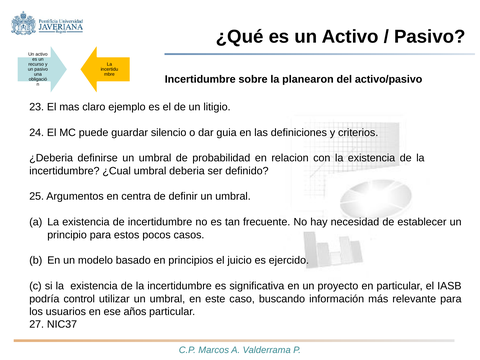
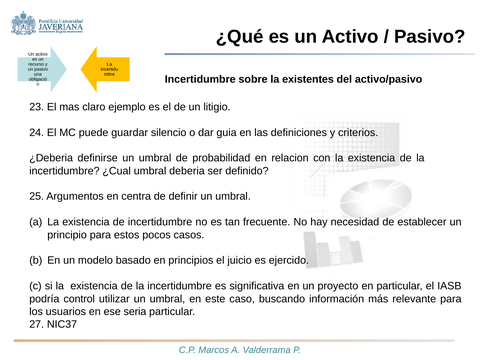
planearon: planearon -> existentes (308, 79)
años: años -> seria (135, 312)
